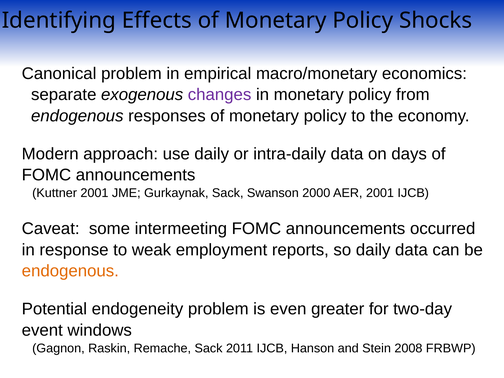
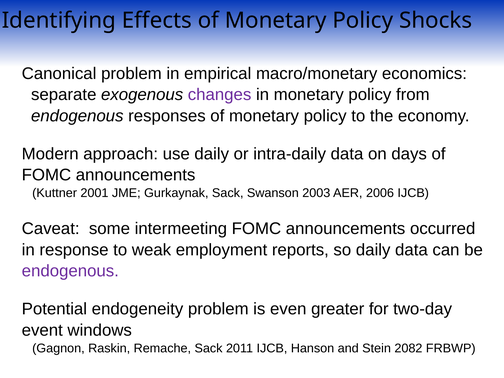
2000: 2000 -> 2003 (316, 193)
AER 2001: 2001 -> 2006 (380, 193)
endogenous colour: orange -> purple (70, 271)
2008: 2008 -> 2082 (408, 348)
